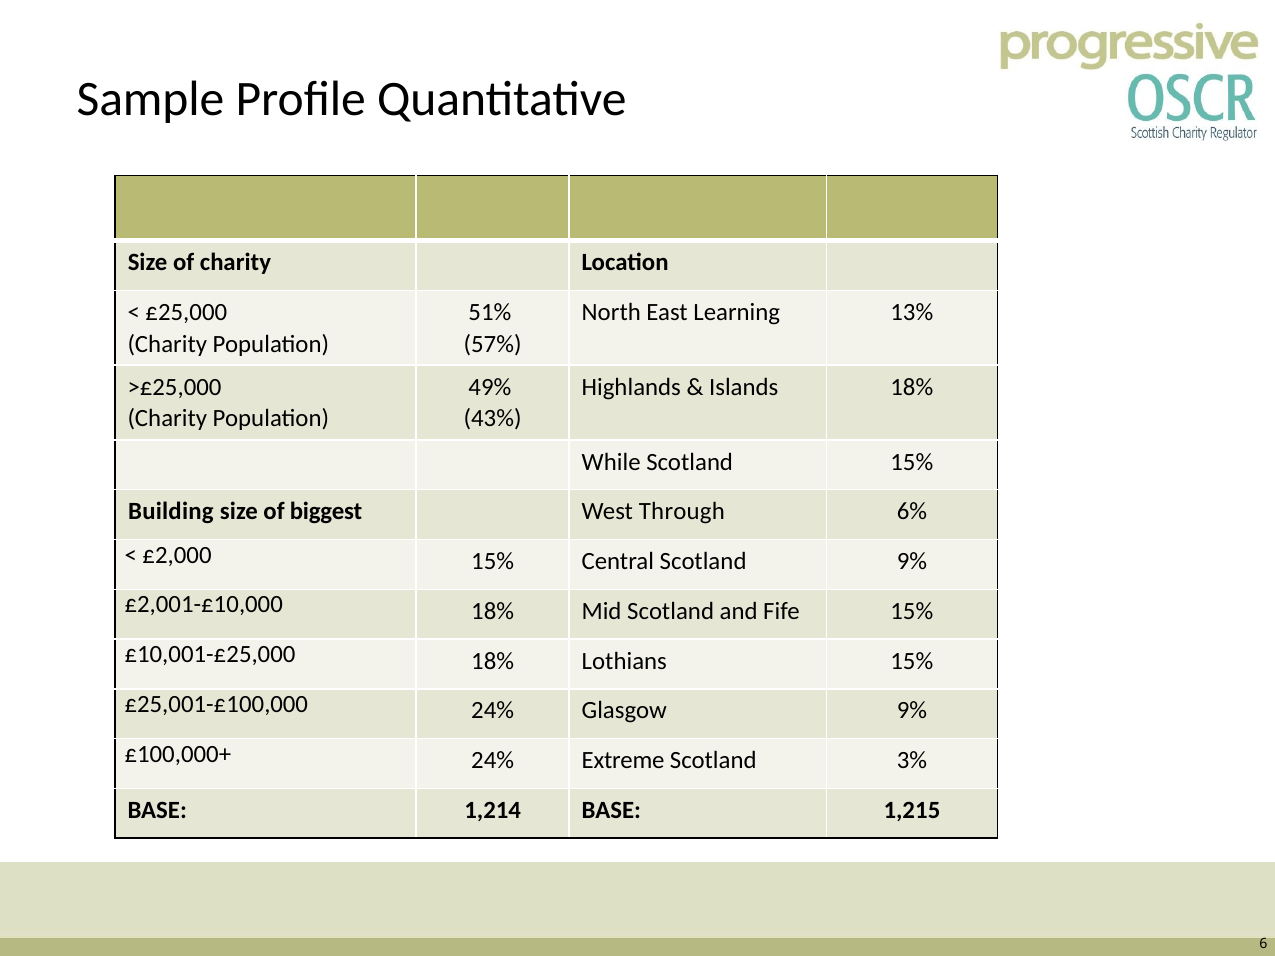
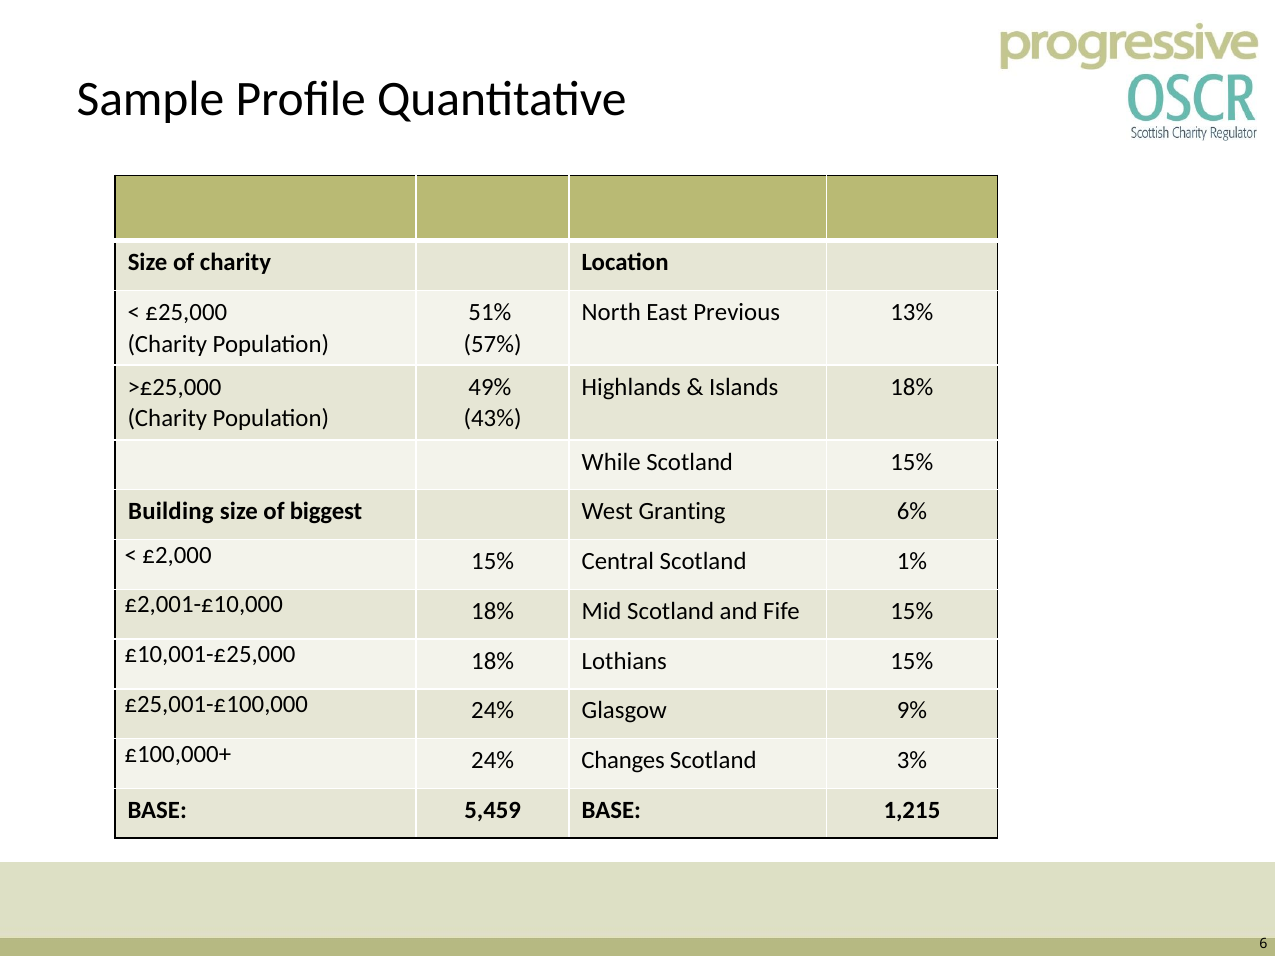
Learning: Learning -> Previous (737, 313)
Through: Through -> Granting (682, 512)
Scotland 9%: 9% -> 1% (912, 562)
Extreme: Extreme -> Changes (623, 761)
1,214: 1,214 -> 5,459 (493, 811)
